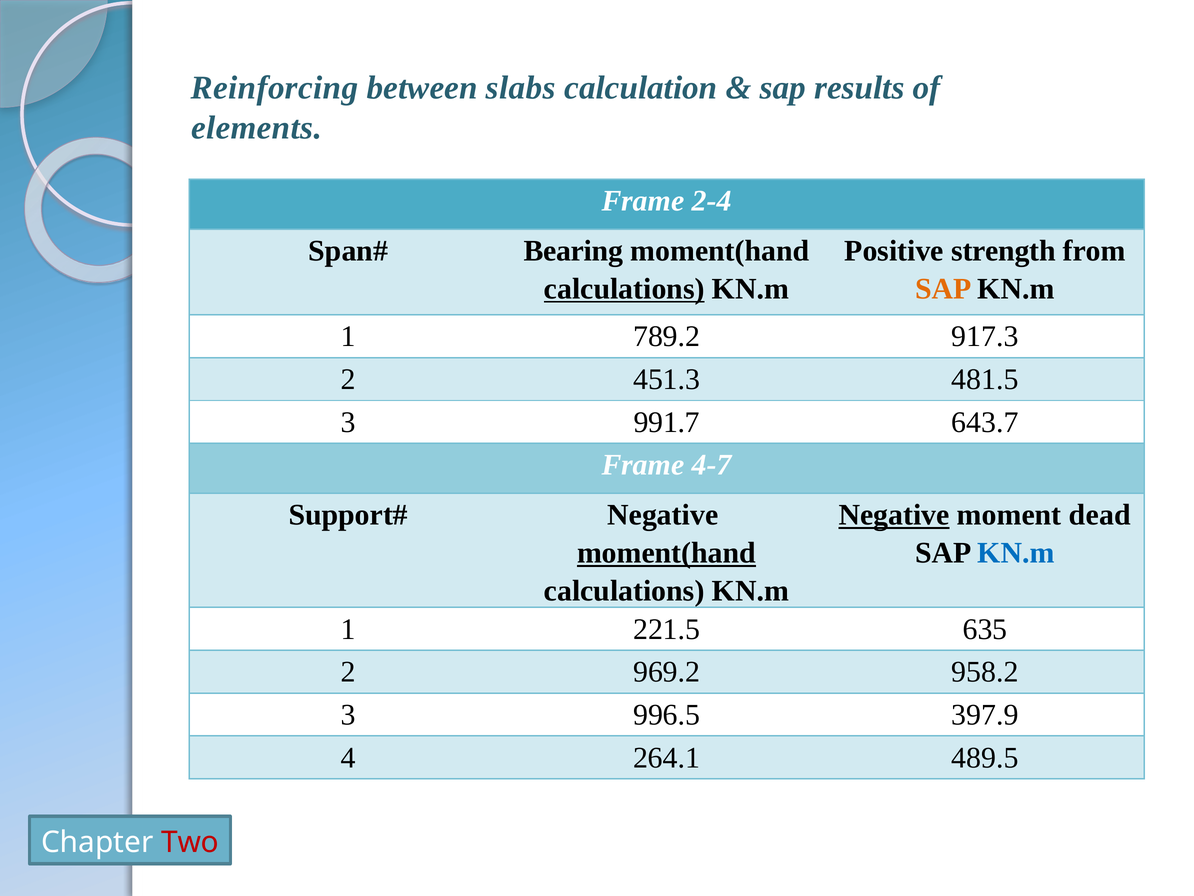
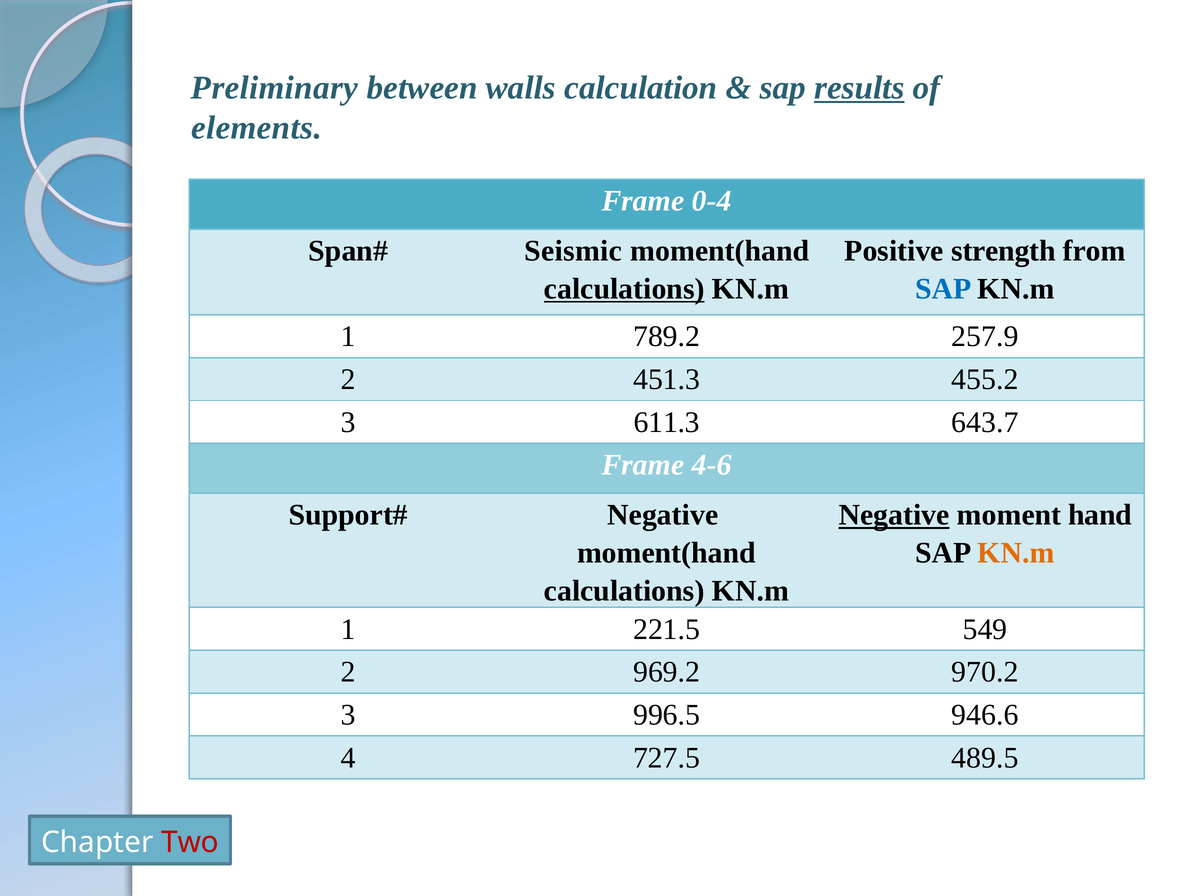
Reinforcing: Reinforcing -> Preliminary (275, 88)
slabs: slabs -> walls (521, 88)
results underline: none -> present (859, 88)
2-4: 2-4 -> 0-4 (712, 201)
Bearing: Bearing -> Seismic (573, 251)
SAP colour: orange -> blue (944, 289)
917.3: 917.3 -> 257.9 (985, 336)
481.5: 481.5 -> 455.2 (985, 379)
991.7: 991.7 -> 611.3 (667, 422)
4-7: 4-7 -> 4-6 (712, 465)
dead: dead -> hand (1100, 515)
moment(hand underline: present -> none (667, 553)
KN.m colour: blue -> orange (1016, 553)
635: 635 -> 549 (985, 629)
958.2: 958.2 -> 970.2 (985, 672)
397.9: 397.9 -> 946.6 (985, 714)
264.1: 264.1 -> 727.5 (667, 757)
